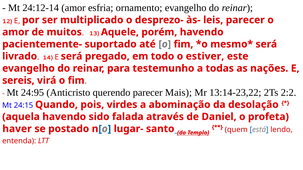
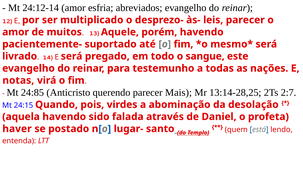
ornamento: ornamento -> abreviados (139, 8)
estiver: estiver -> sangue (205, 56)
sereis: sereis -> notas (18, 81)
24:95: 24:95 -> 24:85 (32, 93)
13:14-23,22: 13:14-23,22 -> 13:14-28,25 (235, 93)
2:2: 2:2 -> 2:7 (289, 93)
